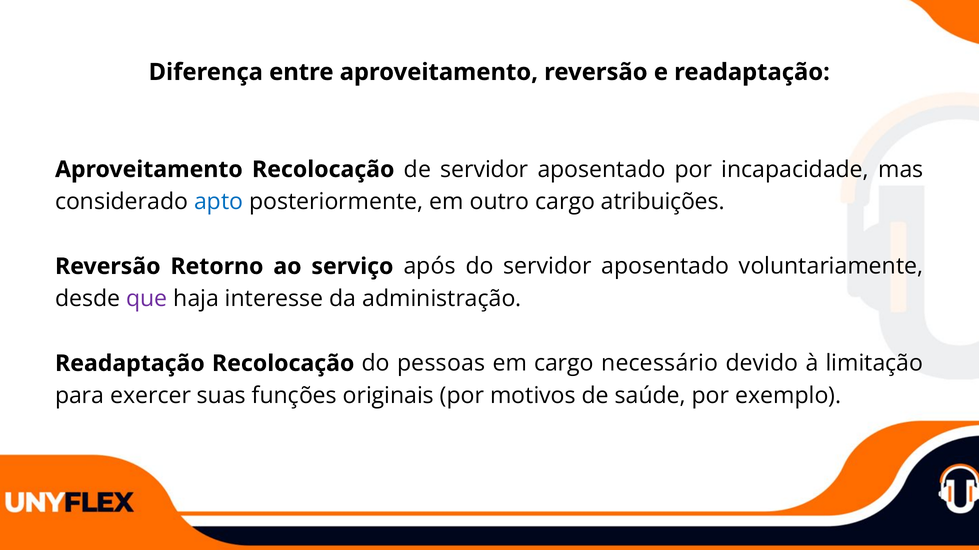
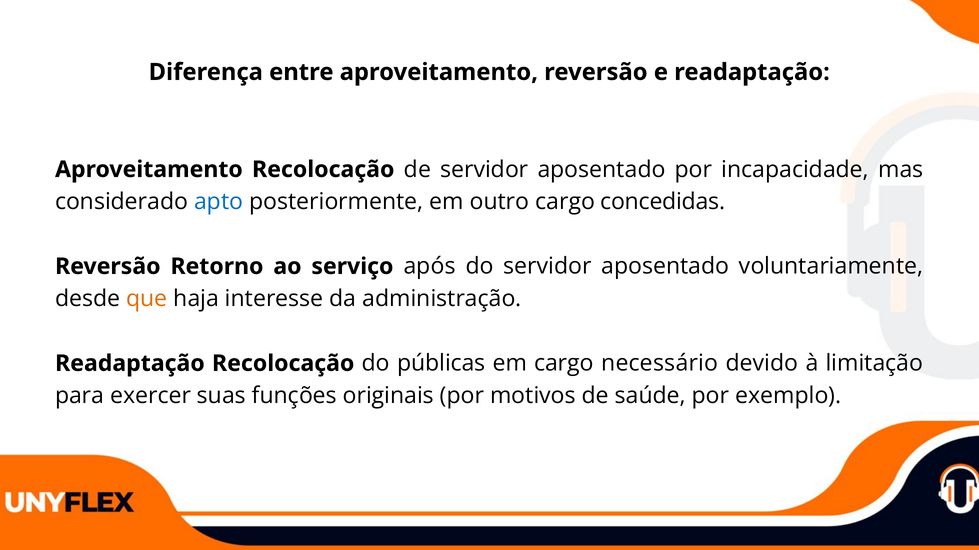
atribuições: atribuições -> concedidas (663, 202)
que colour: purple -> orange (147, 299)
pessoas: pessoas -> públicas (441, 364)
